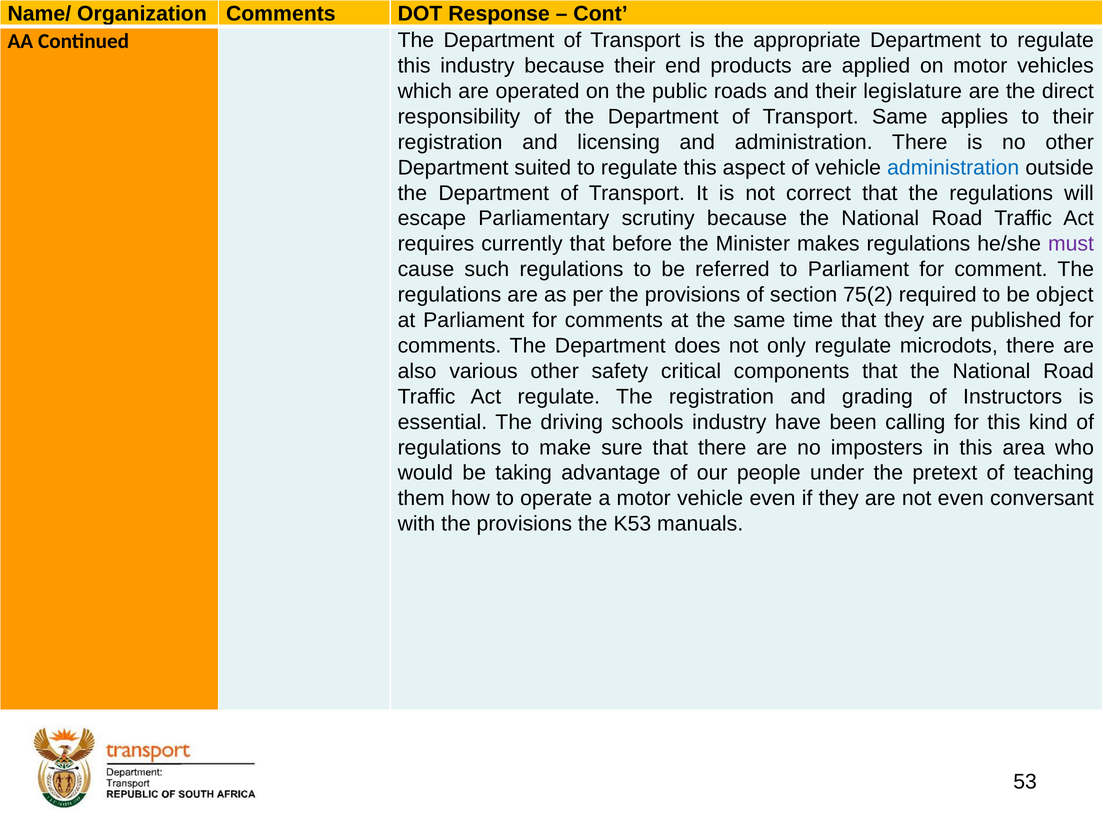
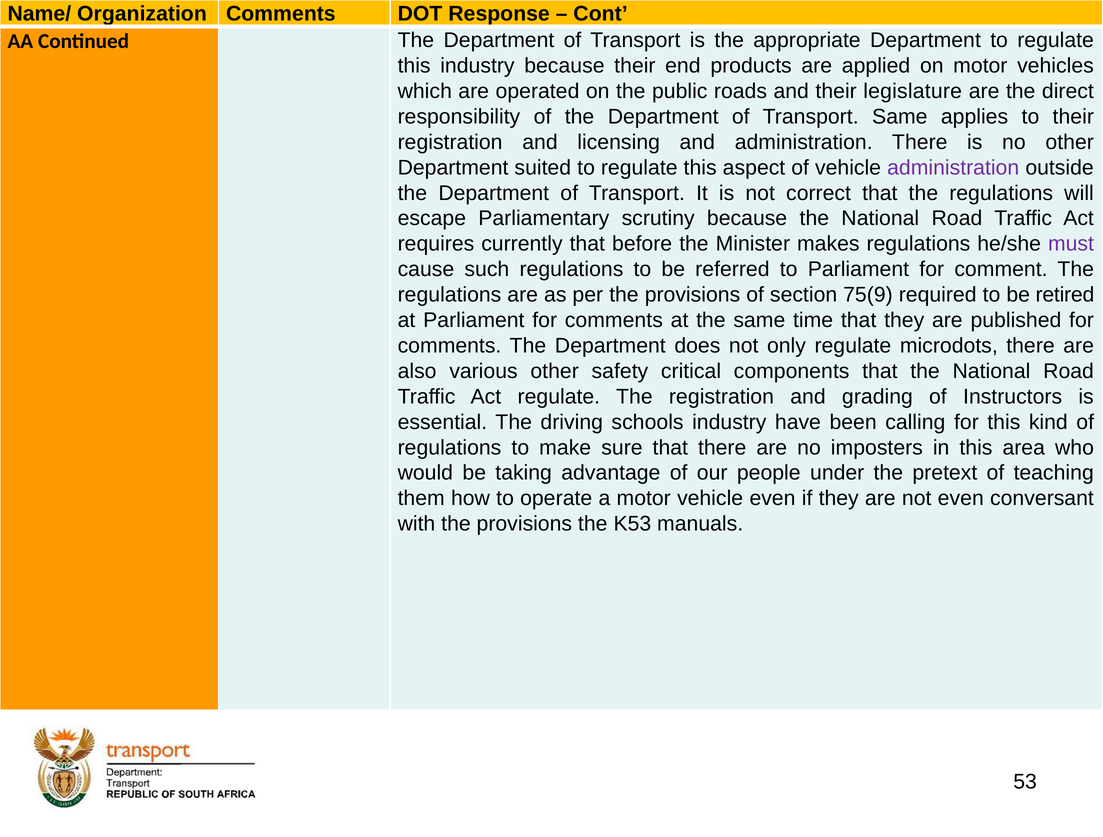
administration colour: blue -> purple (953, 168)
75(2: 75(2 -> 75(9 (868, 295)
object: object -> retired (1065, 295)
